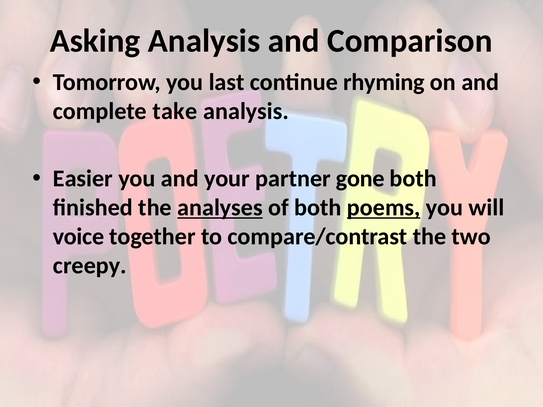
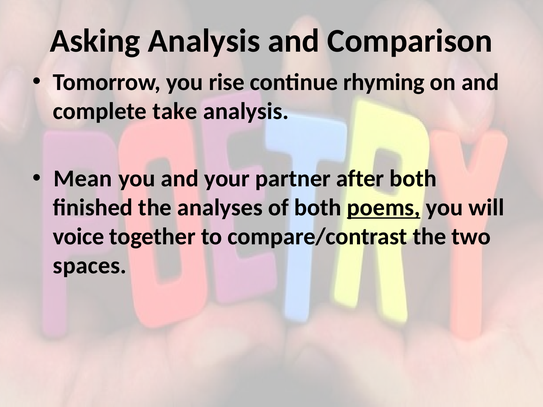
last: last -> rise (227, 82)
Easier: Easier -> Mean (83, 179)
gone: gone -> after (360, 179)
analyses underline: present -> none (220, 208)
creepy: creepy -> spaces (90, 266)
